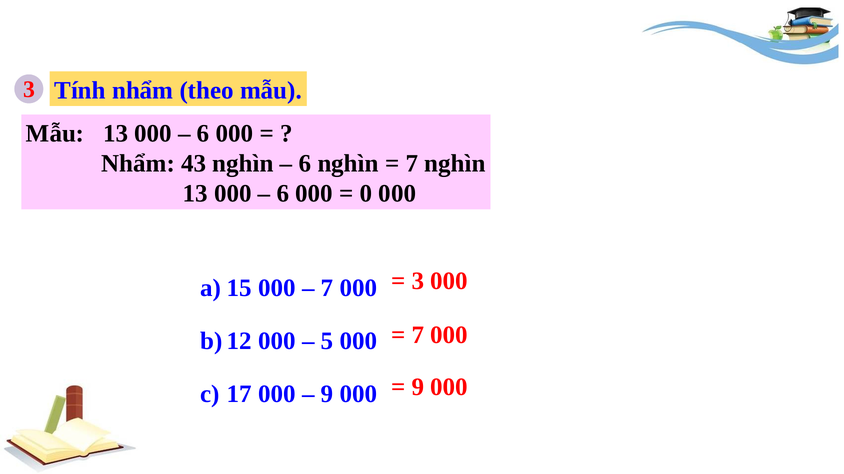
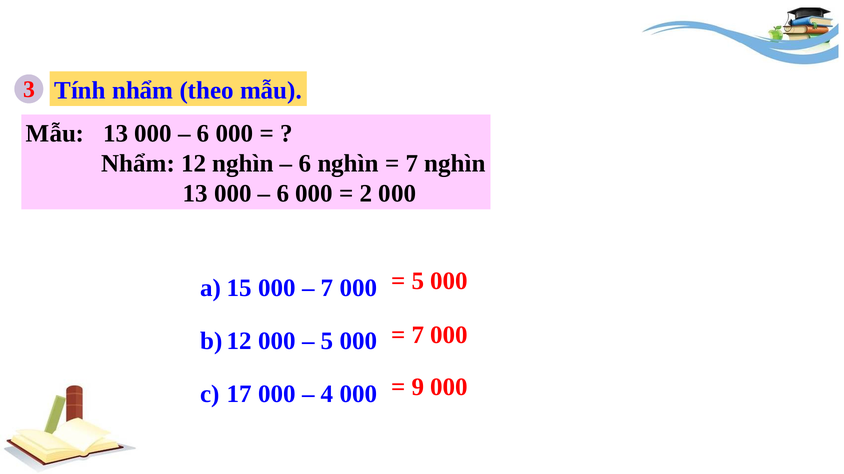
43: 43 -> 12 (194, 164)
0: 0 -> 2 (366, 194)
3: 3 -> 5 (418, 281)
9: 9 -> 4 (327, 394)
